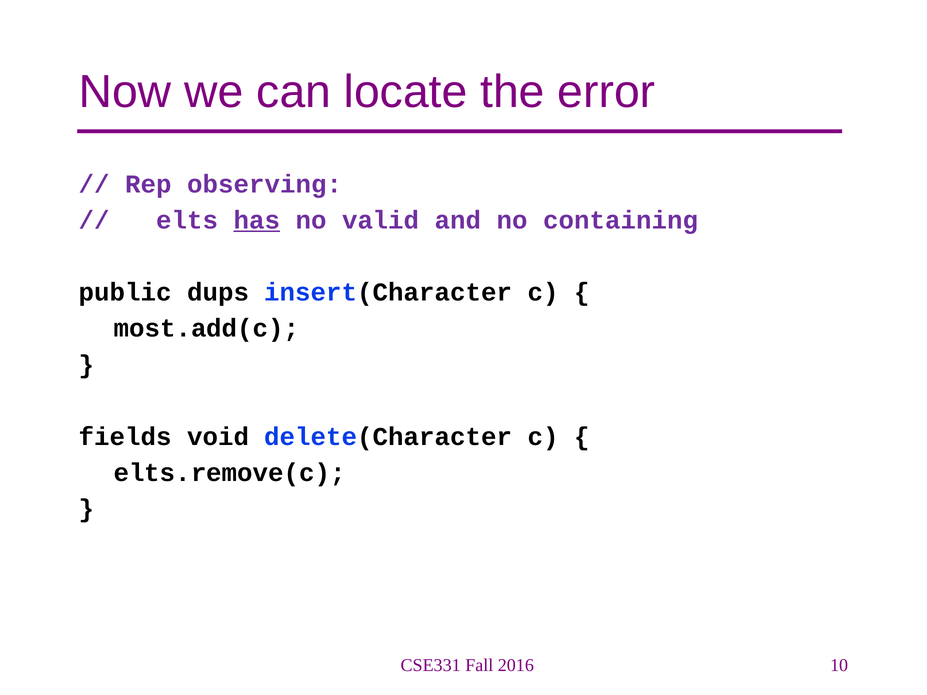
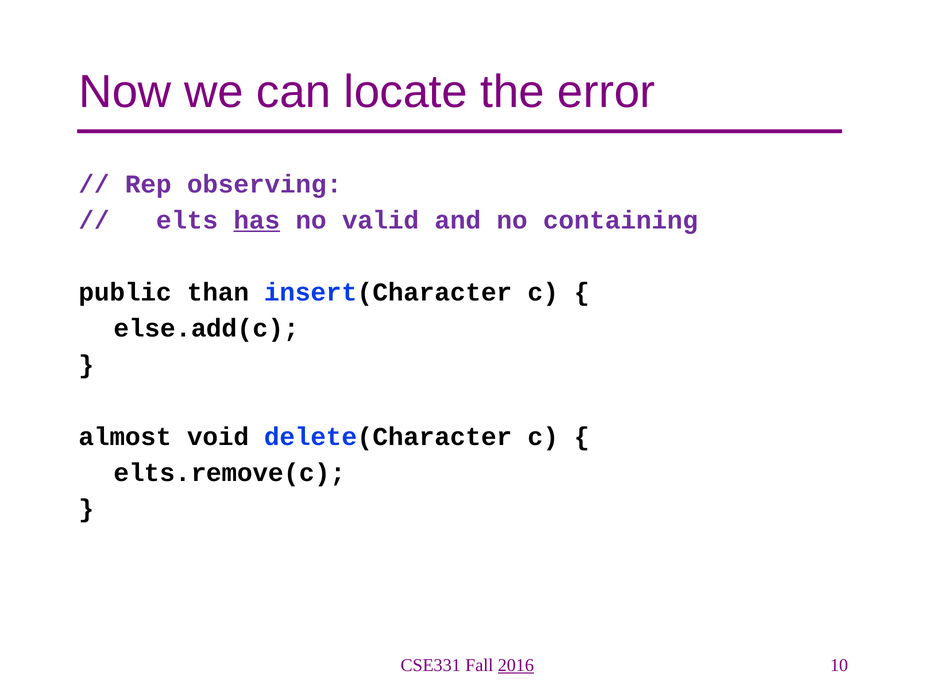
dups: dups -> than (218, 292)
most.add(c: most.add(c -> else.add(c (206, 329)
fields: fields -> almost (125, 437)
2016 underline: none -> present (516, 666)
